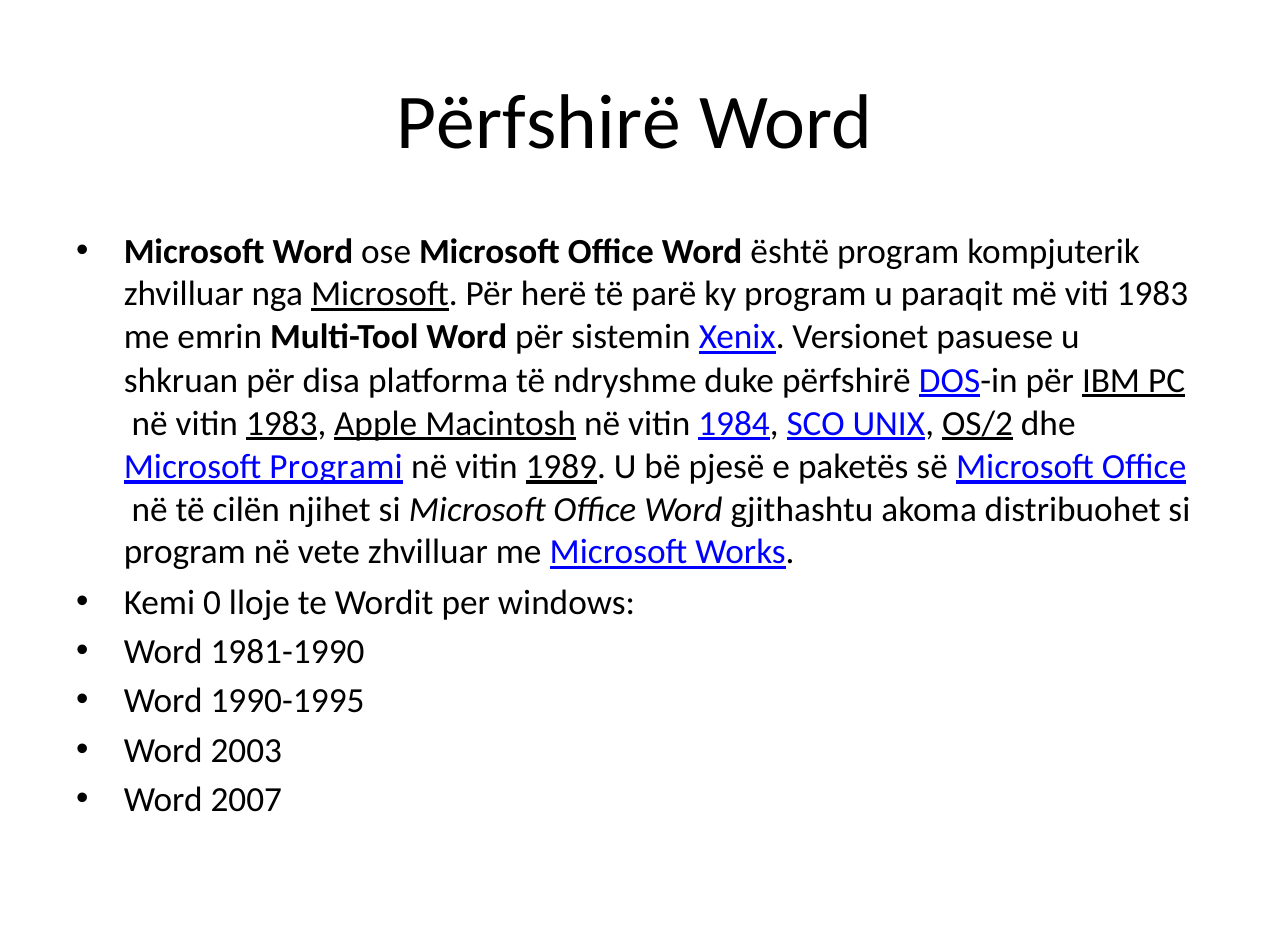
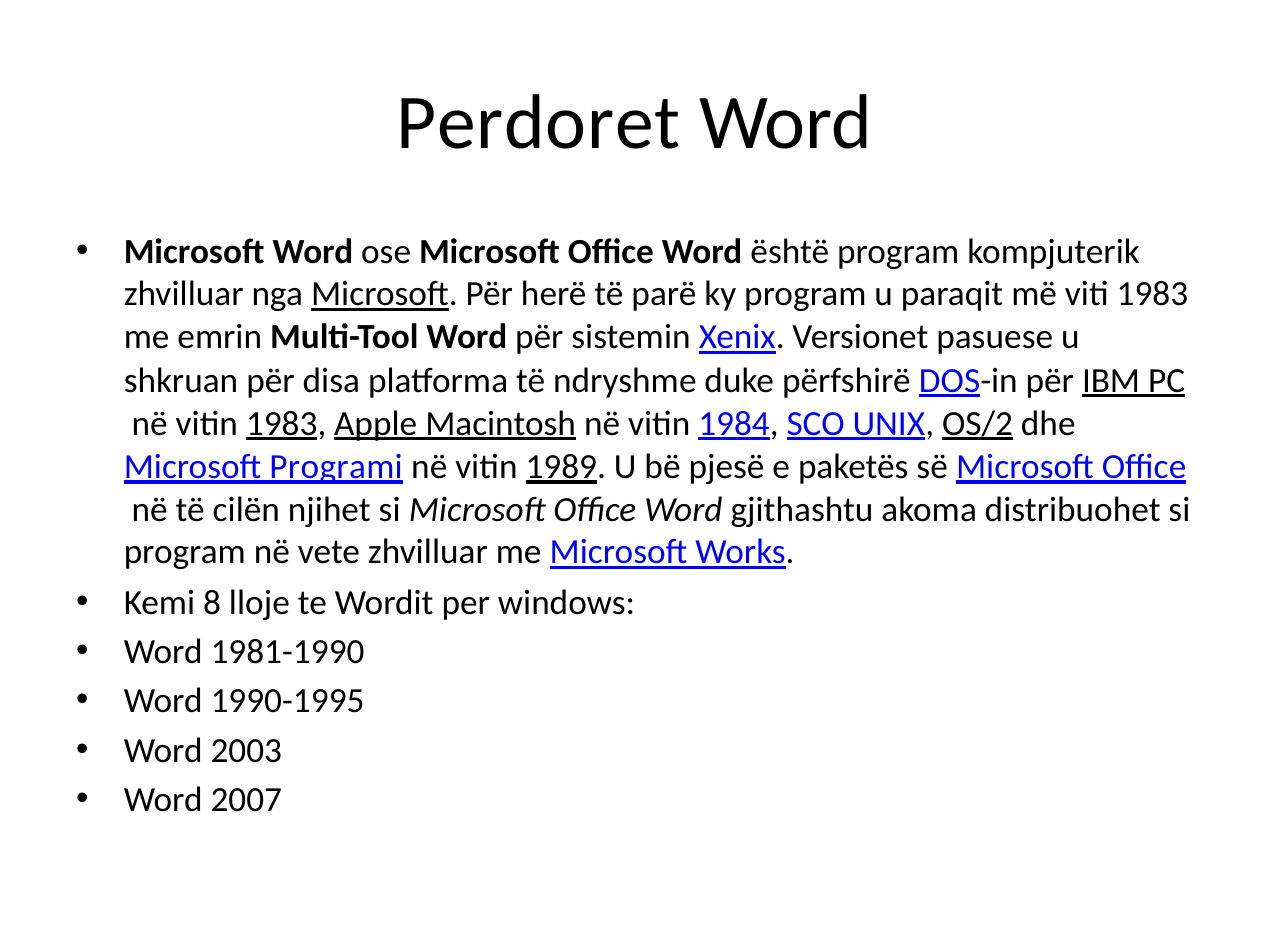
Përfshirë: Përfshirë -> Perdoret (538, 123)
0: 0 -> 8 (212, 603)
